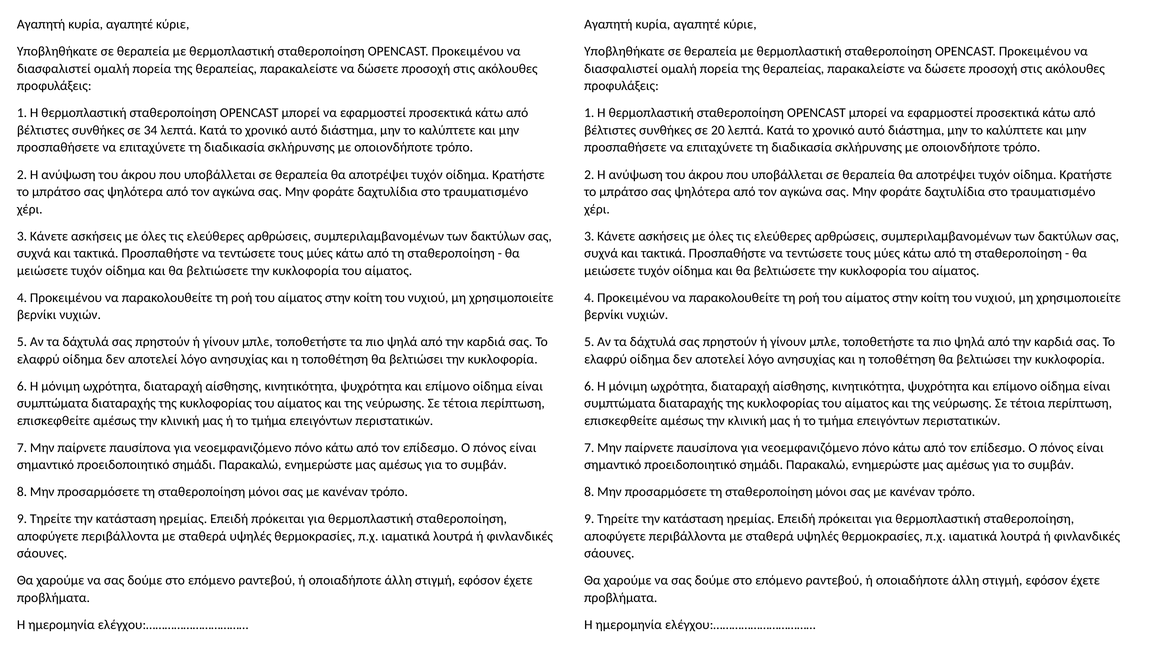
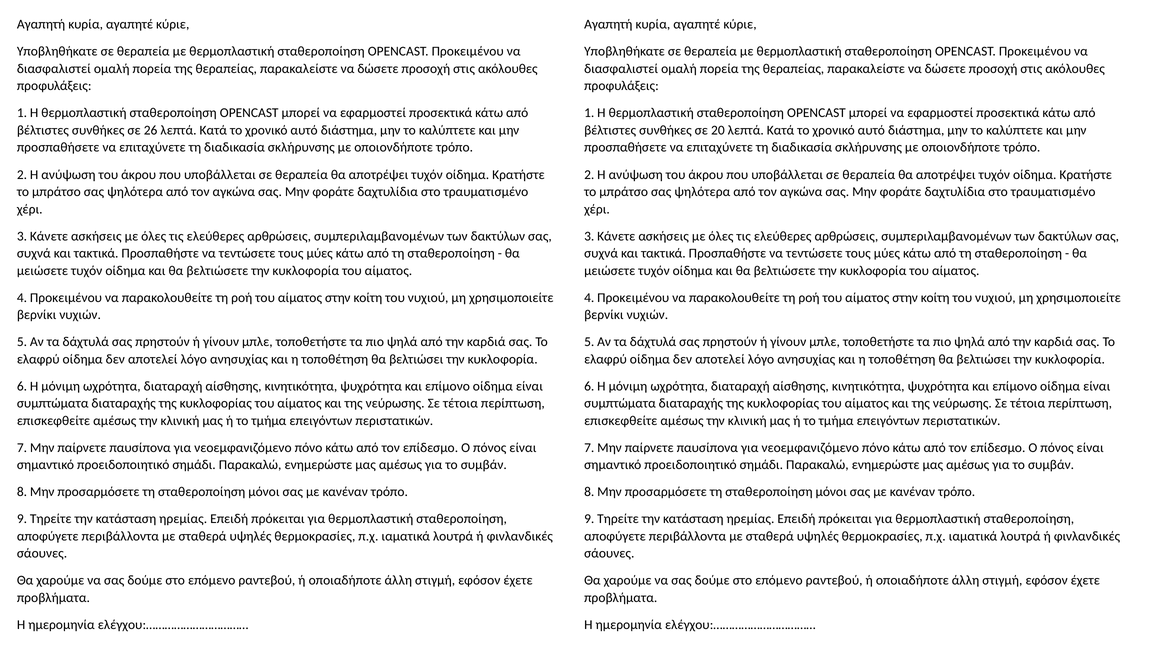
34: 34 -> 26 (151, 130)
